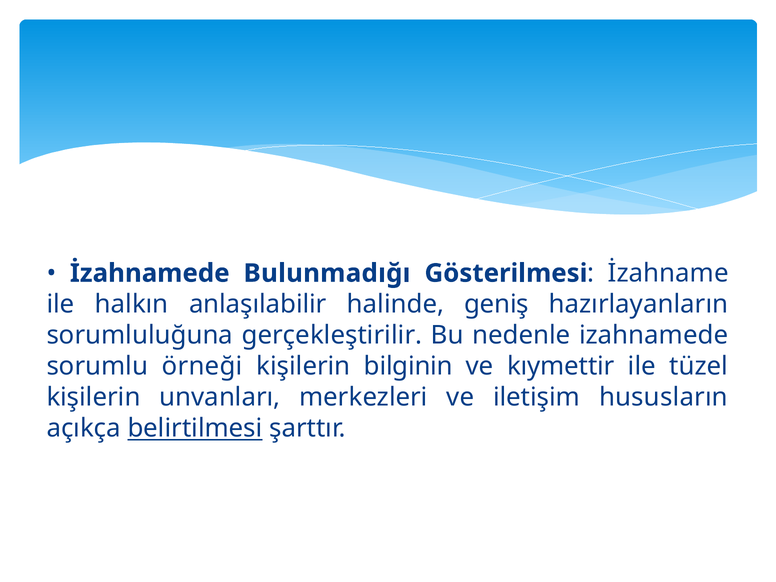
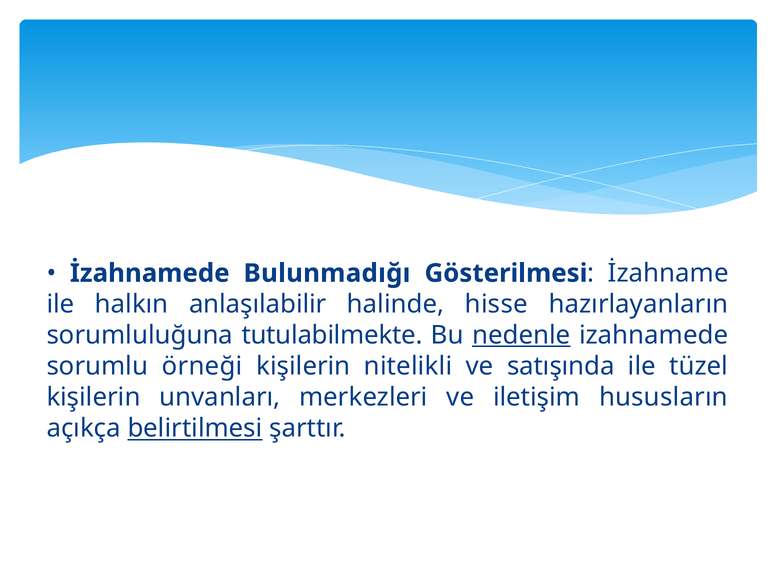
geniş: geniş -> hisse (496, 304)
gerçekleştirilir: gerçekleştirilir -> tutulabilmekte (332, 335)
nedenle underline: none -> present (521, 335)
bilginin: bilginin -> nitelikli (408, 366)
kıymettir: kıymettir -> satışında (561, 366)
